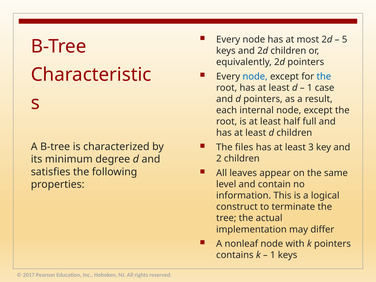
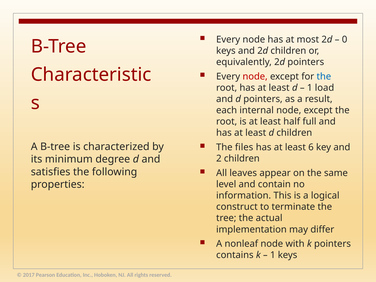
5: 5 -> 0 (345, 40)
node colour: blue -> red (255, 76)
case: case -> load (325, 88)
3: 3 -> 6 (311, 147)
